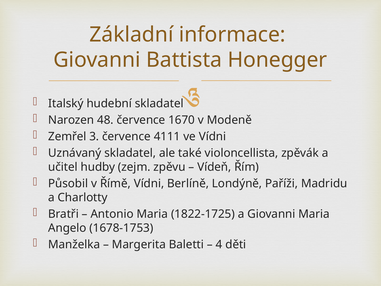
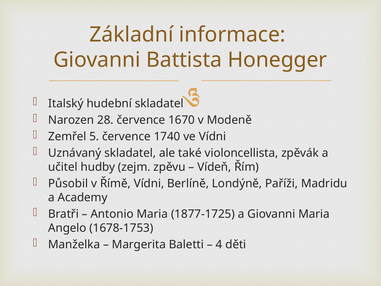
48: 48 -> 28 (105, 120)
3: 3 -> 5 (94, 136)
4111: 4111 -> 1740 (167, 136)
Charlotty: Charlotty -> Academy (83, 197)
1822-1725: 1822-1725 -> 1877-1725 (203, 214)
